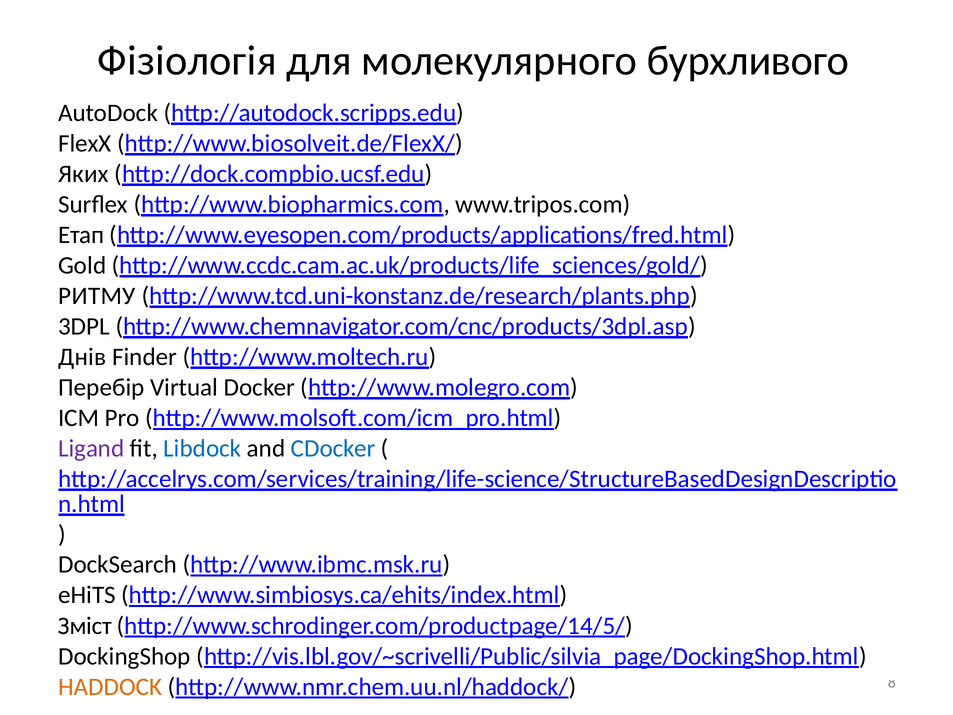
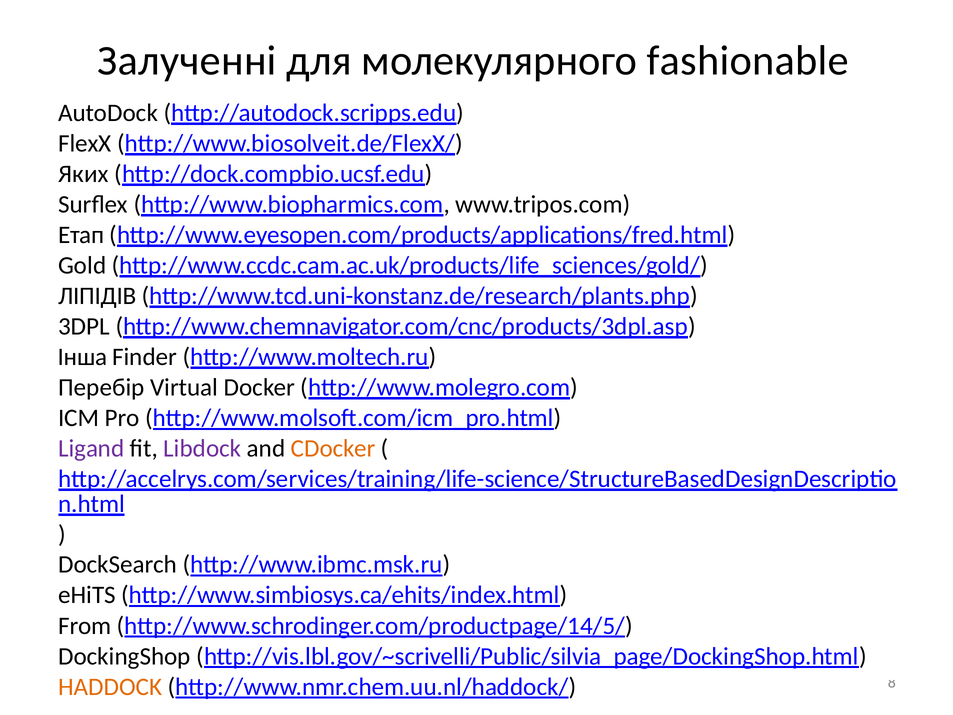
Фізіологія: Фізіологія -> Залученні (187, 61)
бурхливого: бурхливого -> fashionable (748, 61)
РИТМУ: РИТМУ -> ЛІПІДІВ (97, 296)
Днів: Днів -> Інша (82, 357)
Libdock colour: blue -> purple (202, 449)
CDocker colour: blue -> orange (333, 449)
Зміст: Зміст -> From (85, 625)
